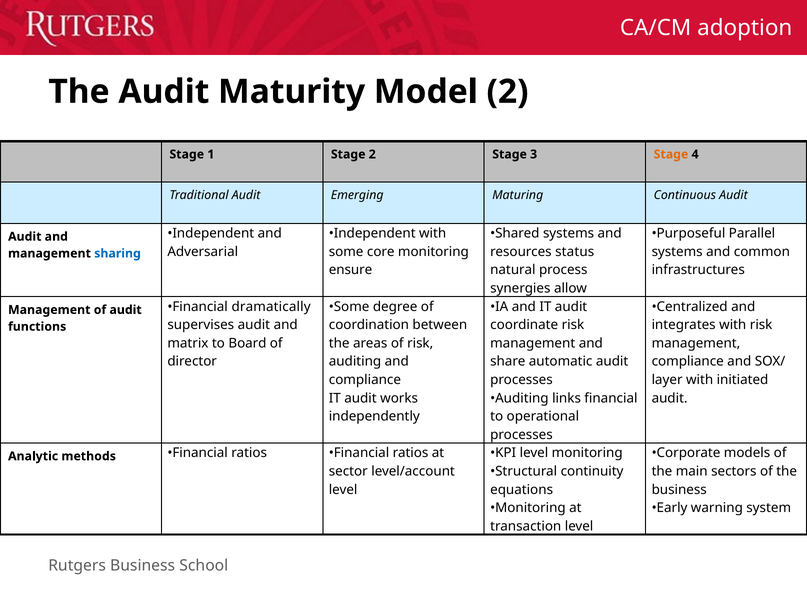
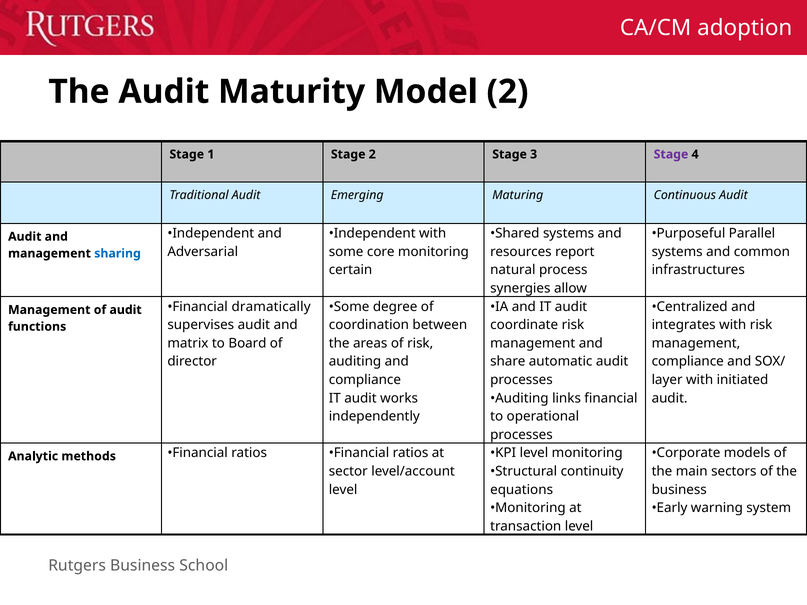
Stage colour: orange -> purple (671, 154)
status: status -> report (575, 252)
ensure: ensure -> certain (351, 270)
